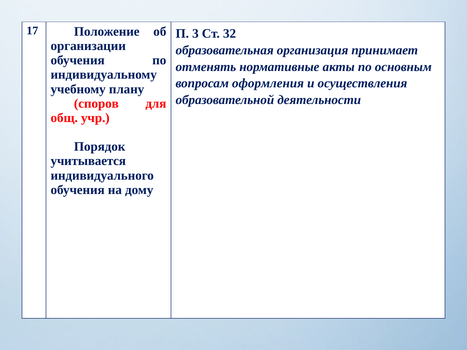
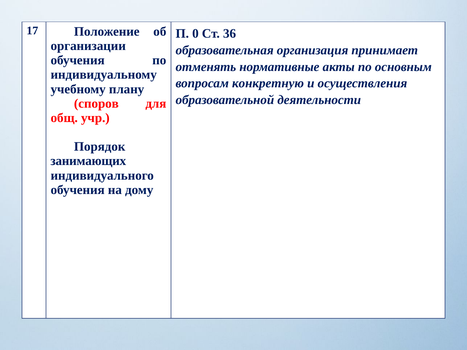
3: 3 -> 0 (195, 34)
32: 32 -> 36 (230, 34)
оформления: оформления -> конкретную (268, 83)
учитывается: учитывается -> занимающих (88, 161)
